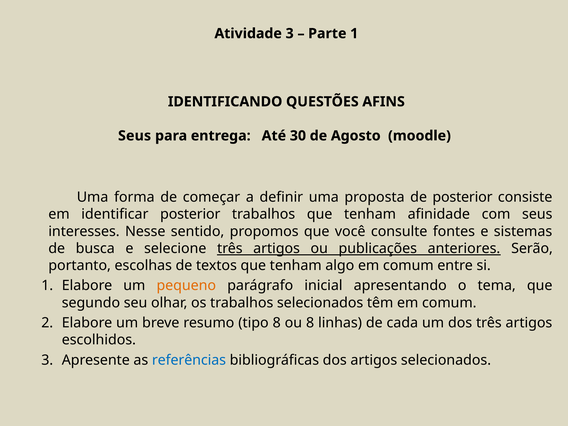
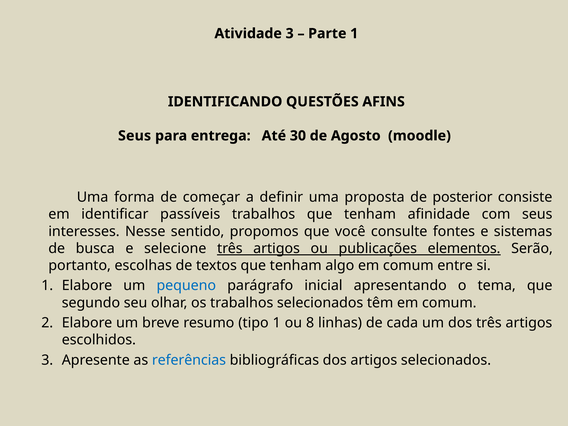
identificar posterior: posterior -> passíveis (190, 214)
anteriores: anteriores -> elementos (464, 248)
pequeno colour: orange -> blue (186, 286)
tipo 8: 8 -> 1 (277, 323)
